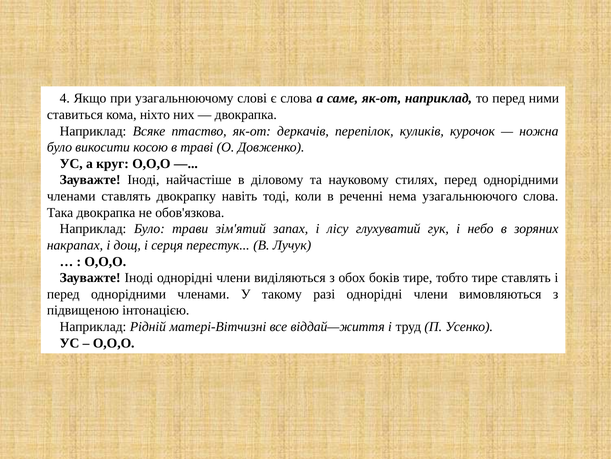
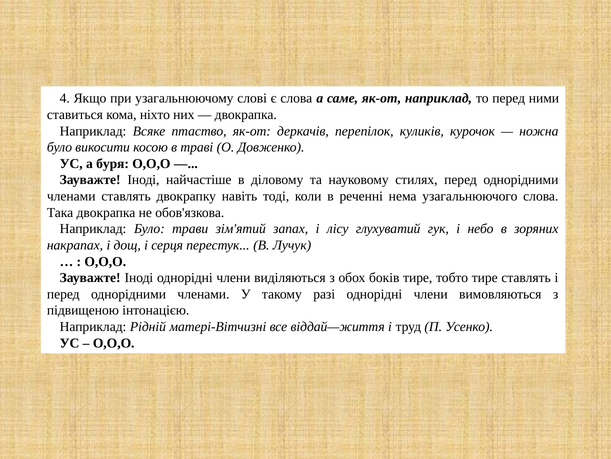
круг: круг -> буря (113, 163)
